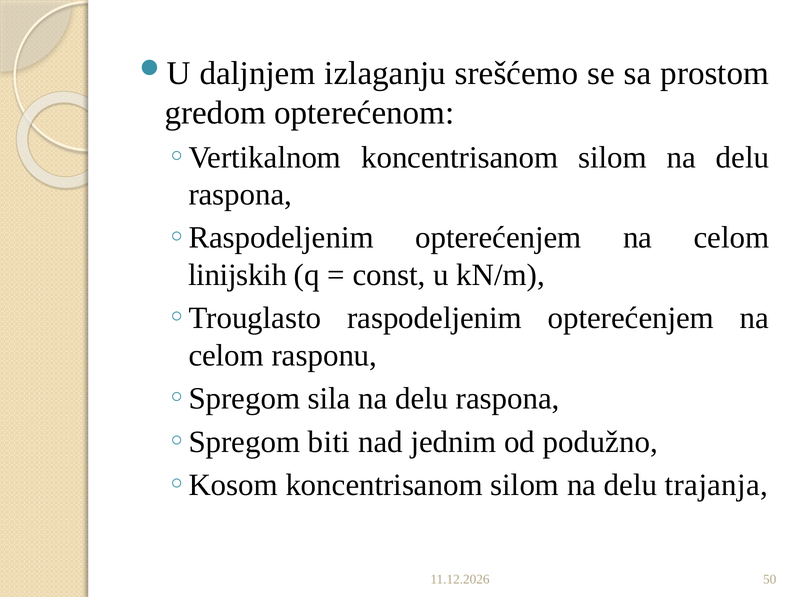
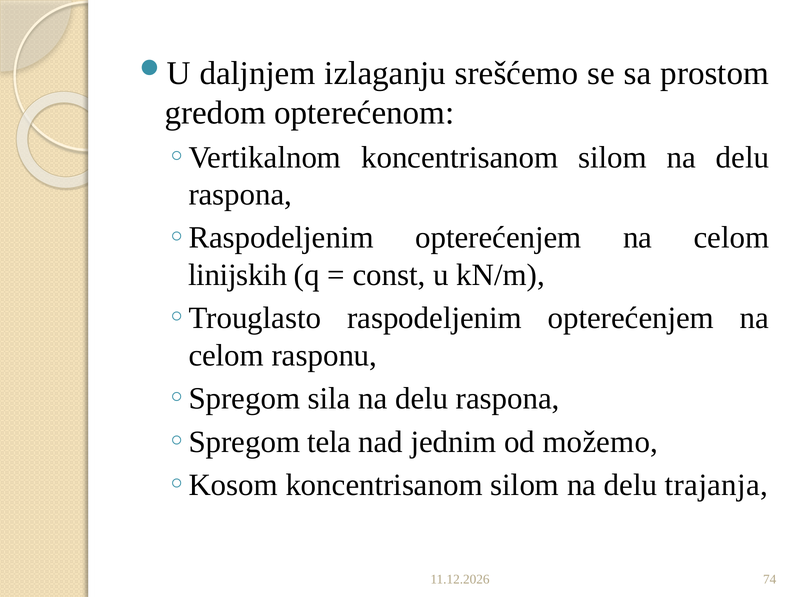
biti: biti -> tela (329, 442)
podužno: podužno -> možemo (600, 442)
50: 50 -> 74 (770, 579)
